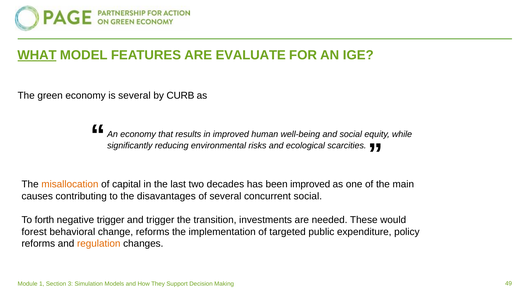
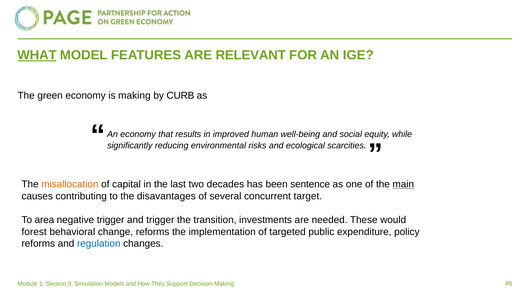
EVALUATE: EVALUATE -> RELEVANT (251, 55)
is several: several -> making (134, 95)
been improved: improved -> sentence (310, 184)
main underline: none -> present (403, 184)
concurrent social: social -> target (308, 196)
forth: forth -> area (44, 220)
regulation colour: orange -> blue (99, 244)
